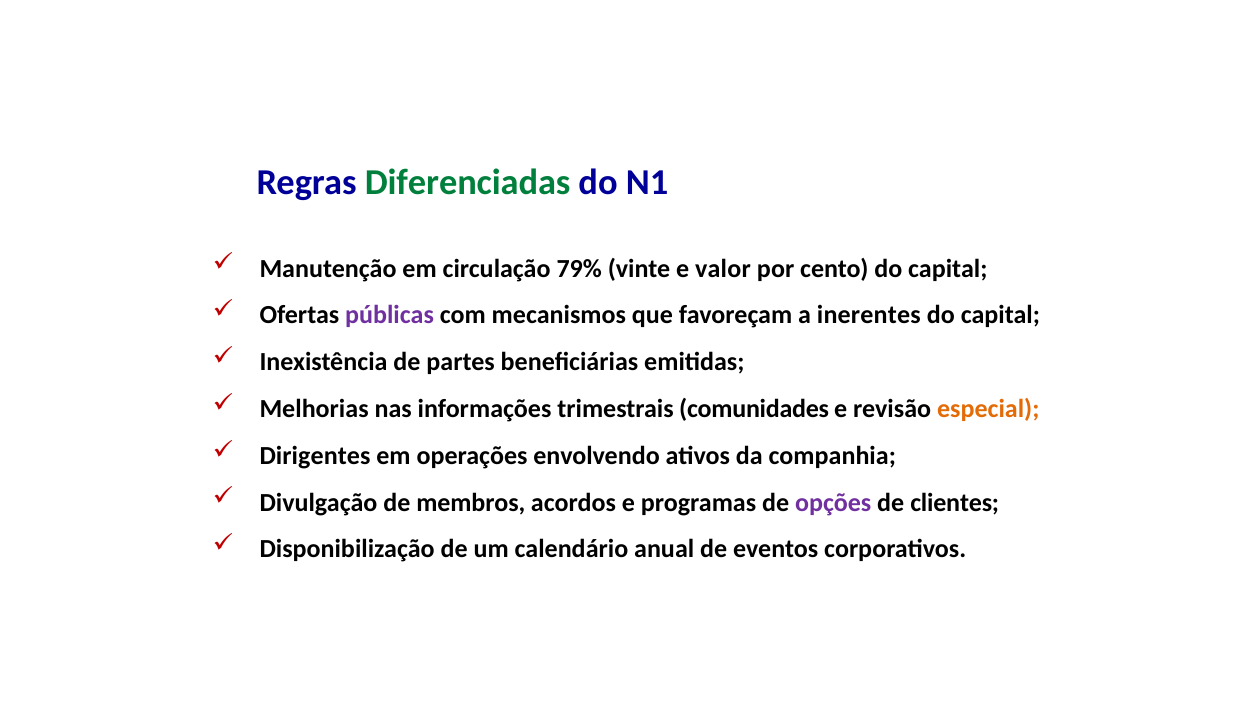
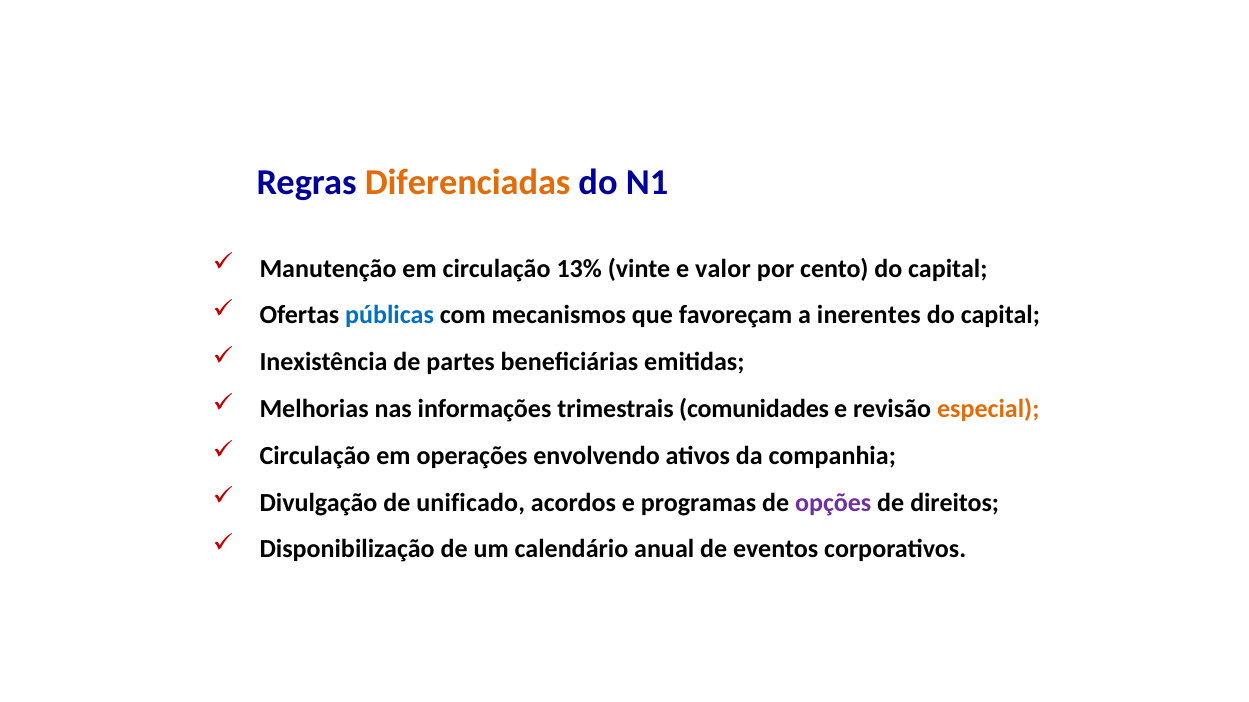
Diferenciadas colour: green -> orange (468, 183)
79%: 79% -> 13% (579, 269)
públicas colour: purple -> blue (390, 316)
Dirigentes: Dirigentes -> Circulação (315, 456)
membros: membros -> unificado (471, 503)
clientes: clientes -> direitos (955, 503)
